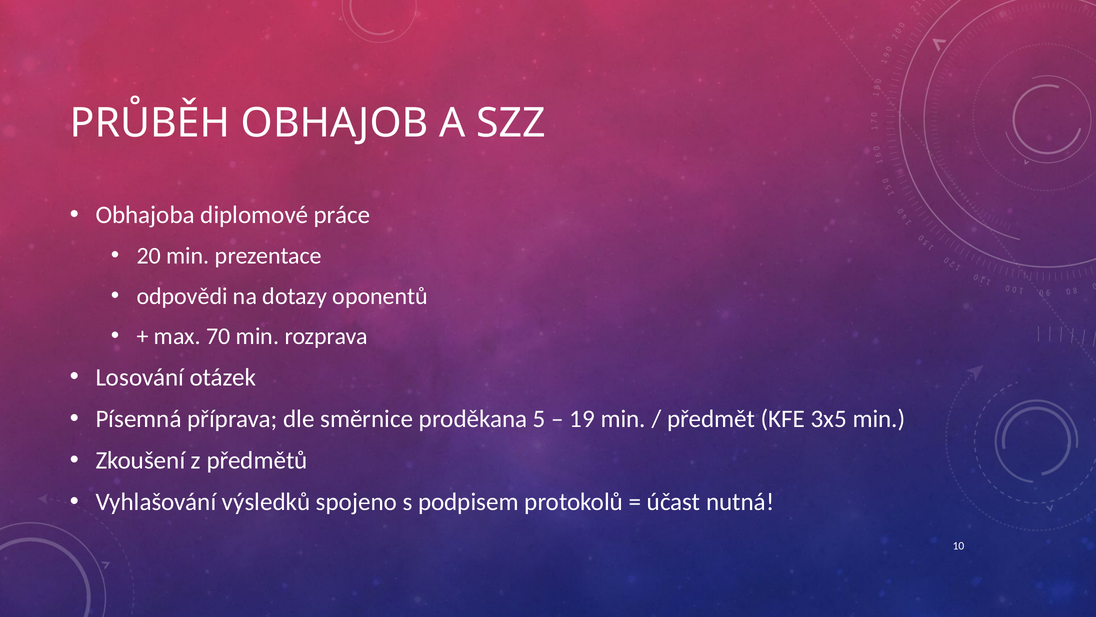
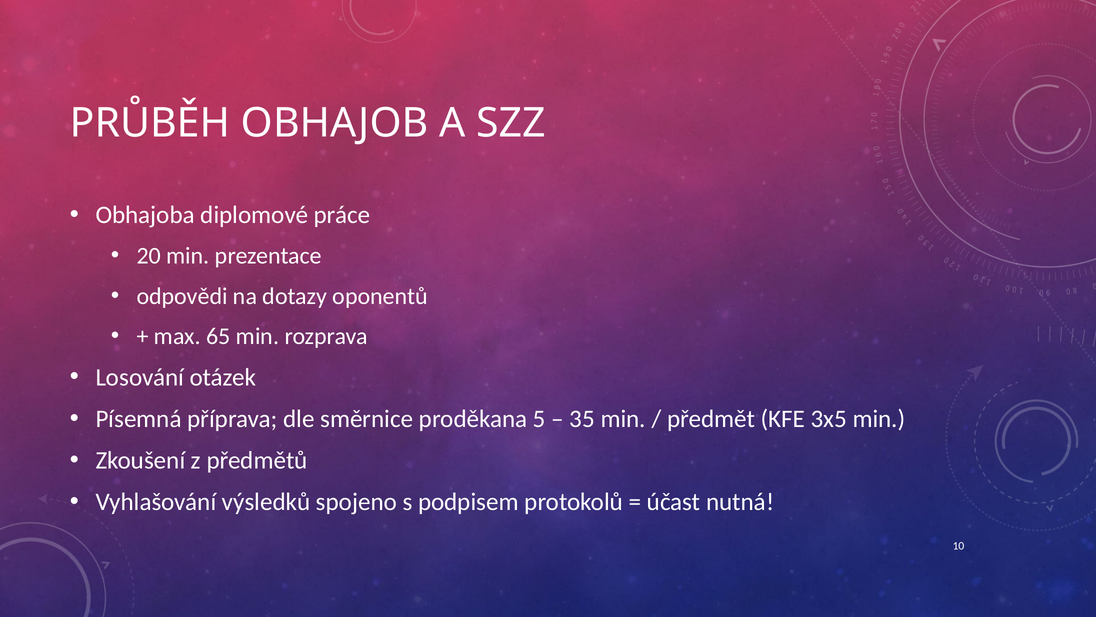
70: 70 -> 65 (218, 336)
19: 19 -> 35 (582, 419)
